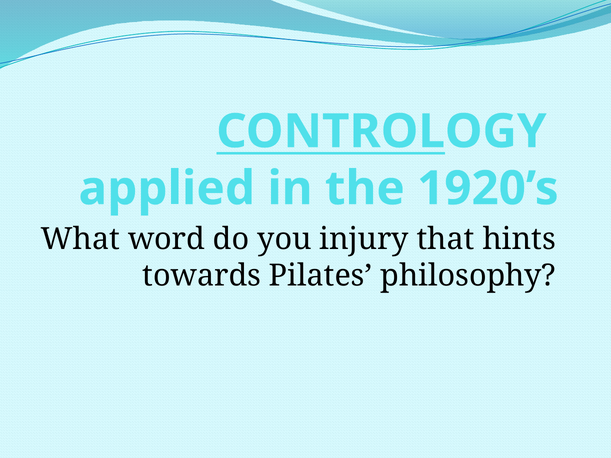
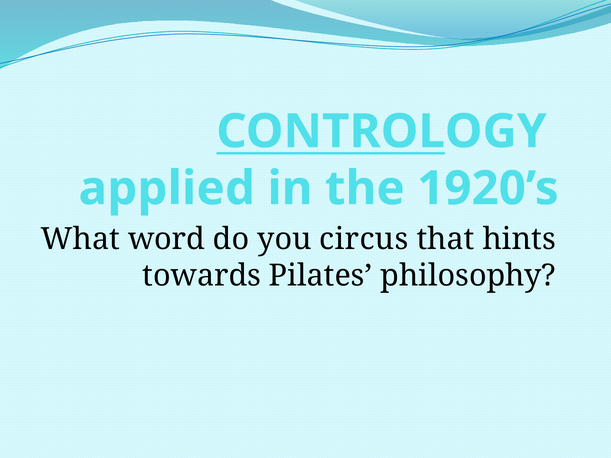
injury: injury -> circus (364, 239)
